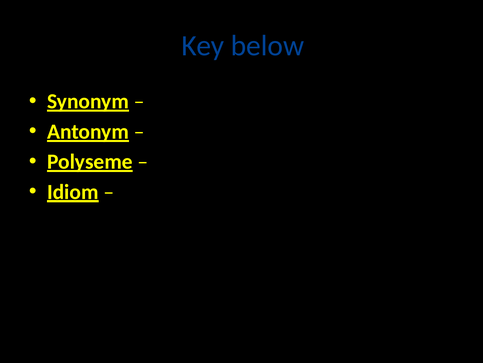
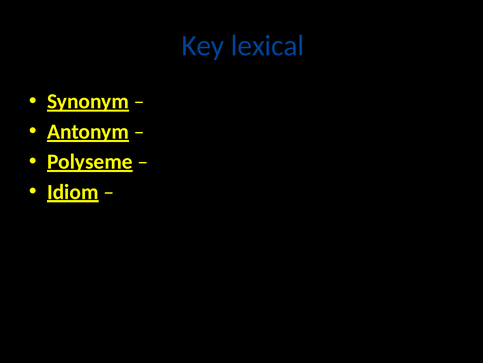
below: below -> lexical (268, 46)
